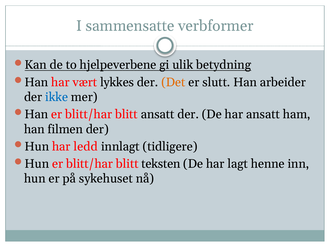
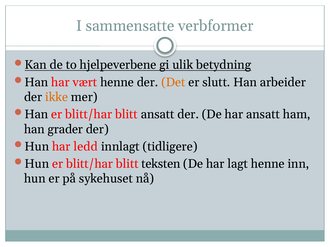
vært lykkes: lykkes -> henne (117, 82)
ikke colour: blue -> orange (57, 97)
filmen: filmen -> grader (65, 129)
